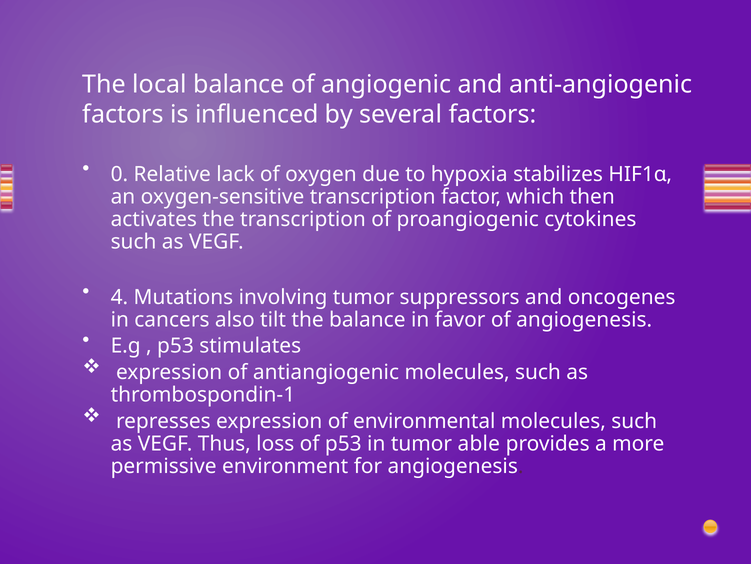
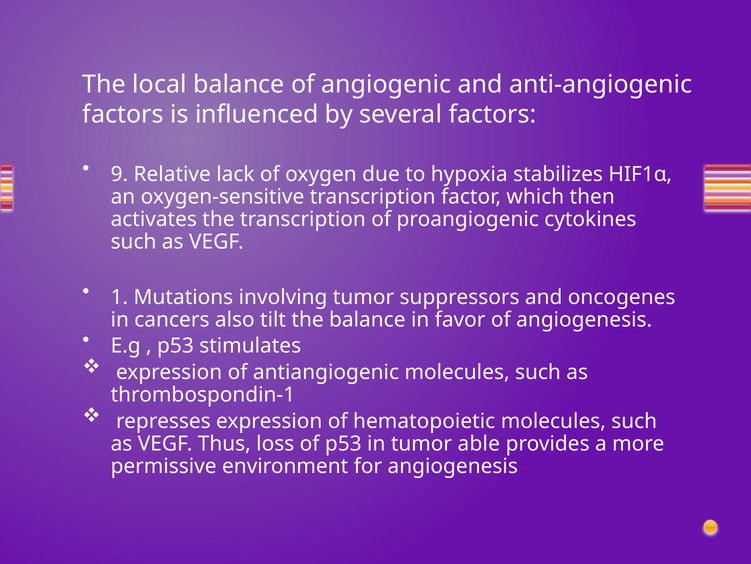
0: 0 -> 9 (119, 174)
4: 4 -> 1 (119, 297)
environmental: environmental -> hematopoietic (424, 421)
